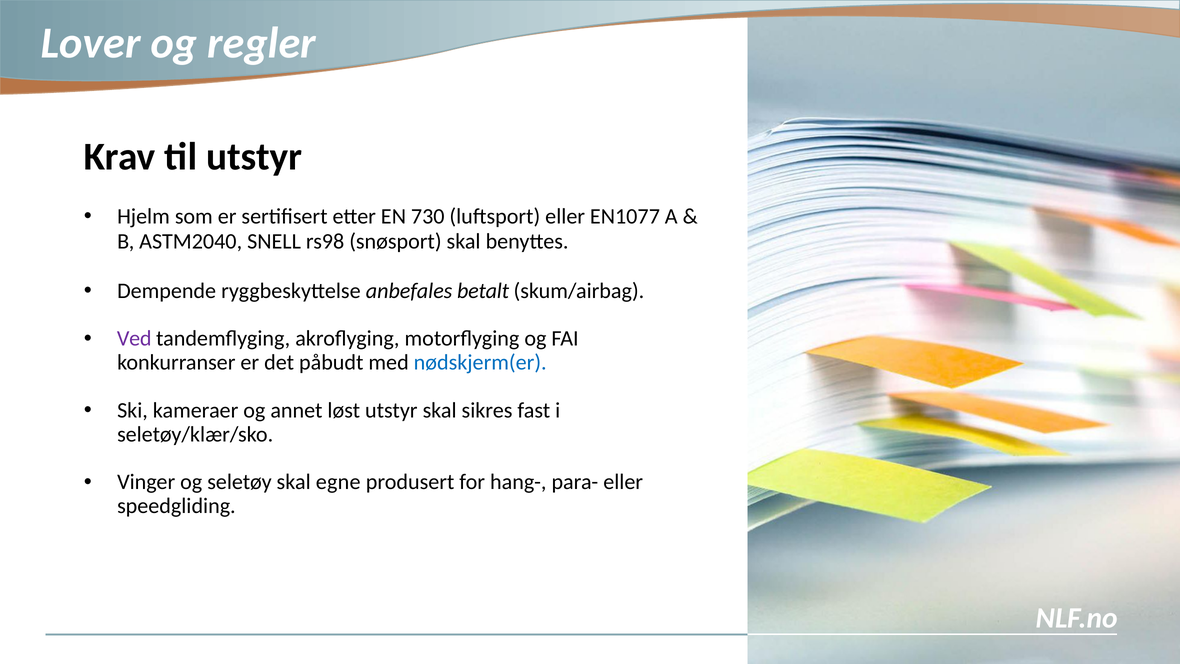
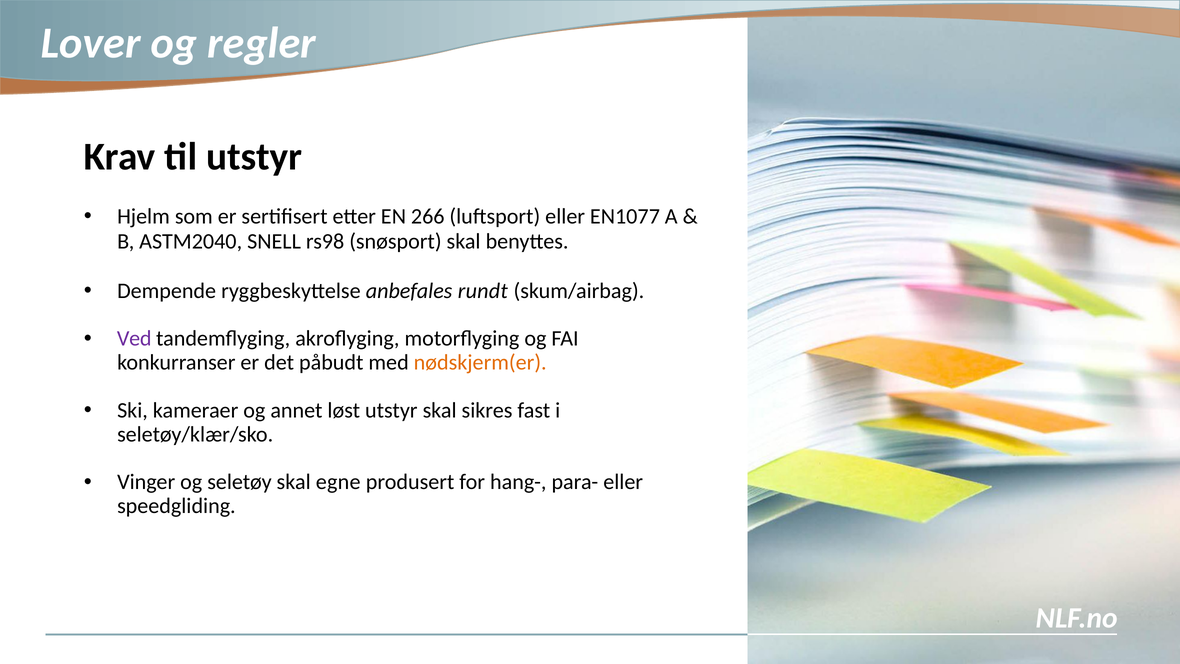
730: 730 -> 266 (428, 216)
betalt: betalt -> rundt (483, 291)
nødskjerm(er colour: blue -> orange (480, 362)
